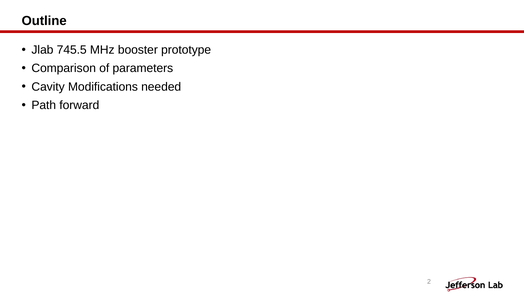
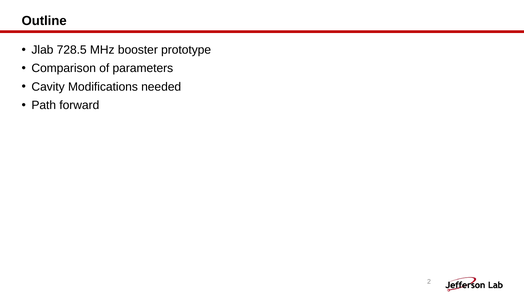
745.5: 745.5 -> 728.5 (72, 50)
